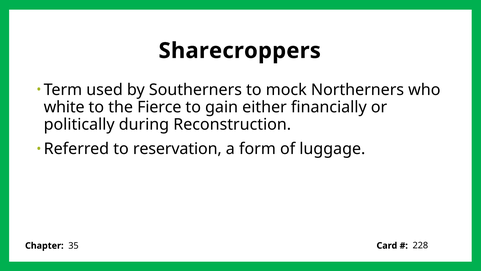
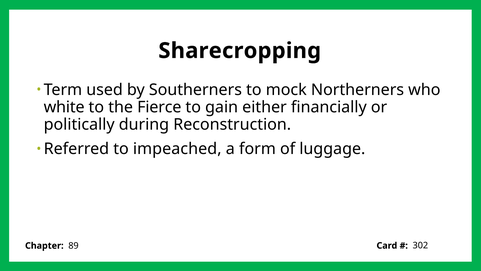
Sharecroppers: Sharecroppers -> Sharecropping (240, 51)
reservation: reservation -> impeached (177, 149)
35: 35 -> 89 (73, 245)
228: 228 -> 302 (420, 245)
